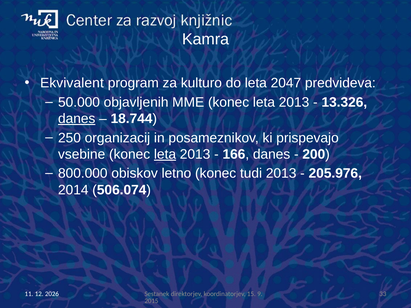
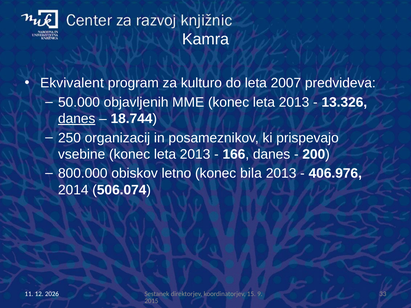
2047: 2047 -> 2007 (286, 83)
leta underline: present -> none (165, 154)
tudi: tudi -> bila (251, 174)
205.976: 205.976 -> 406.976 (335, 174)
